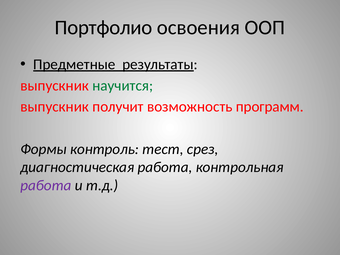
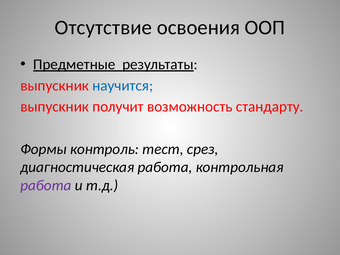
Портфолио: Портфолио -> Отсутствие (103, 27)
научится colour: green -> blue (123, 86)
программ: программ -> стандарту (270, 107)
